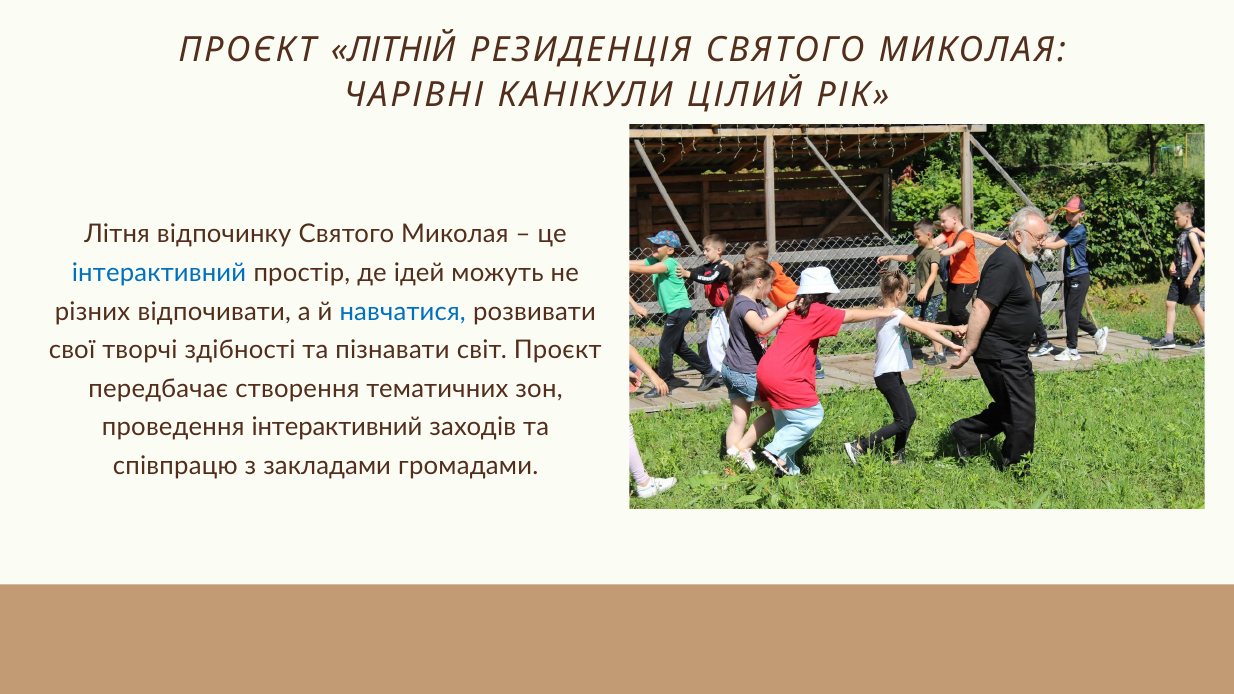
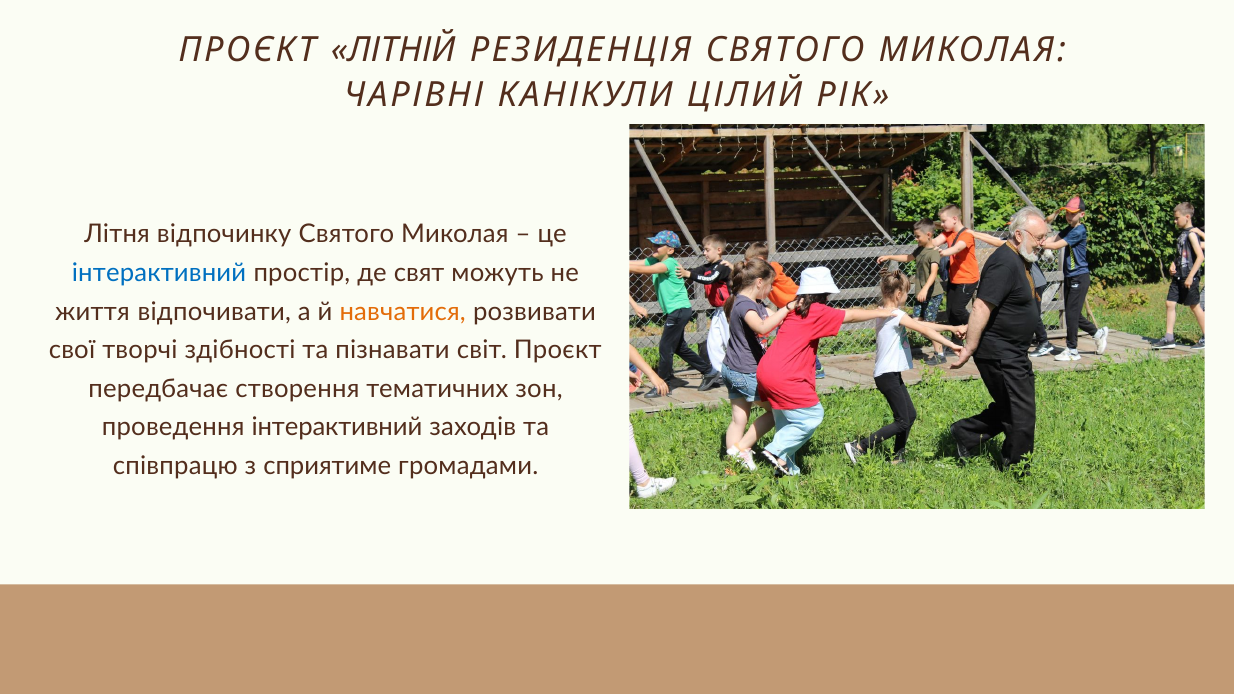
ідей: ідей -> свят (419, 273)
різних: різних -> життя (92, 312)
навчатися colour: blue -> orange (403, 312)
закладами: закладами -> сприятиме (327, 466)
